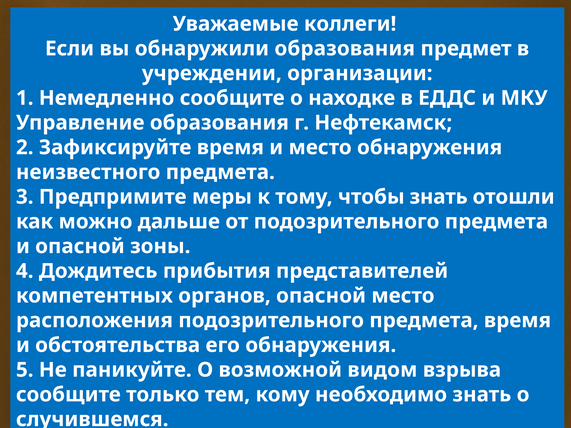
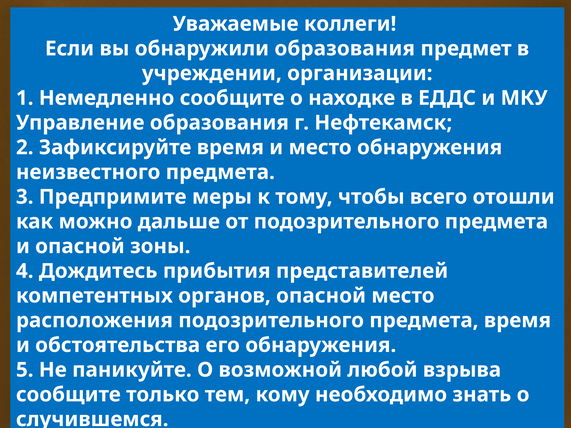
чтобы знать: знать -> всего (439, 197)
видом: видом -> любой (382, 370)
